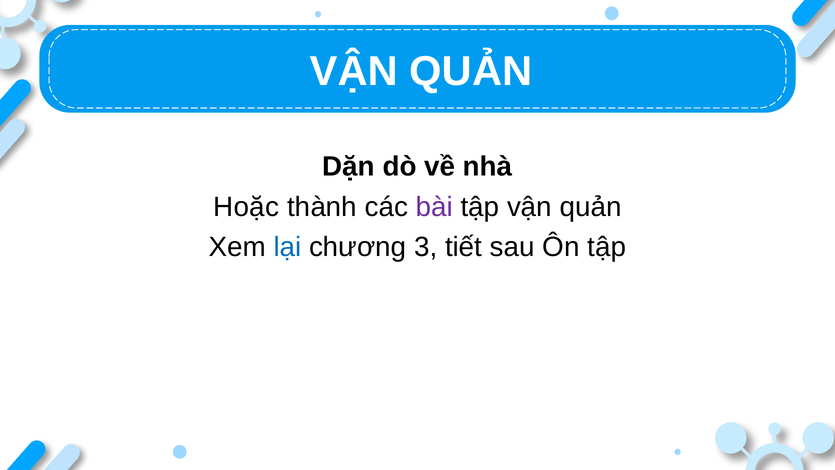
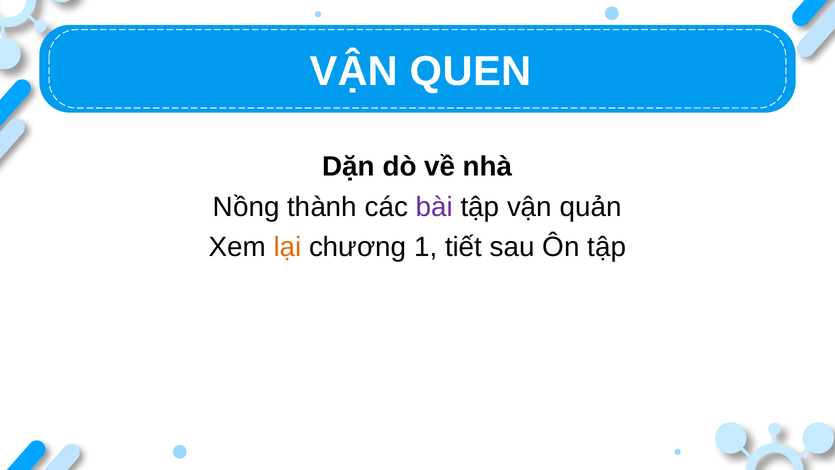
QUẢN: QUẢN -> QUEN (471, 71)
Hoặc: Hoặc -> Nồng (246, 207)
lại colour: blue -> orange (287, 247)
3: 3 -> 1 (426, 247)
